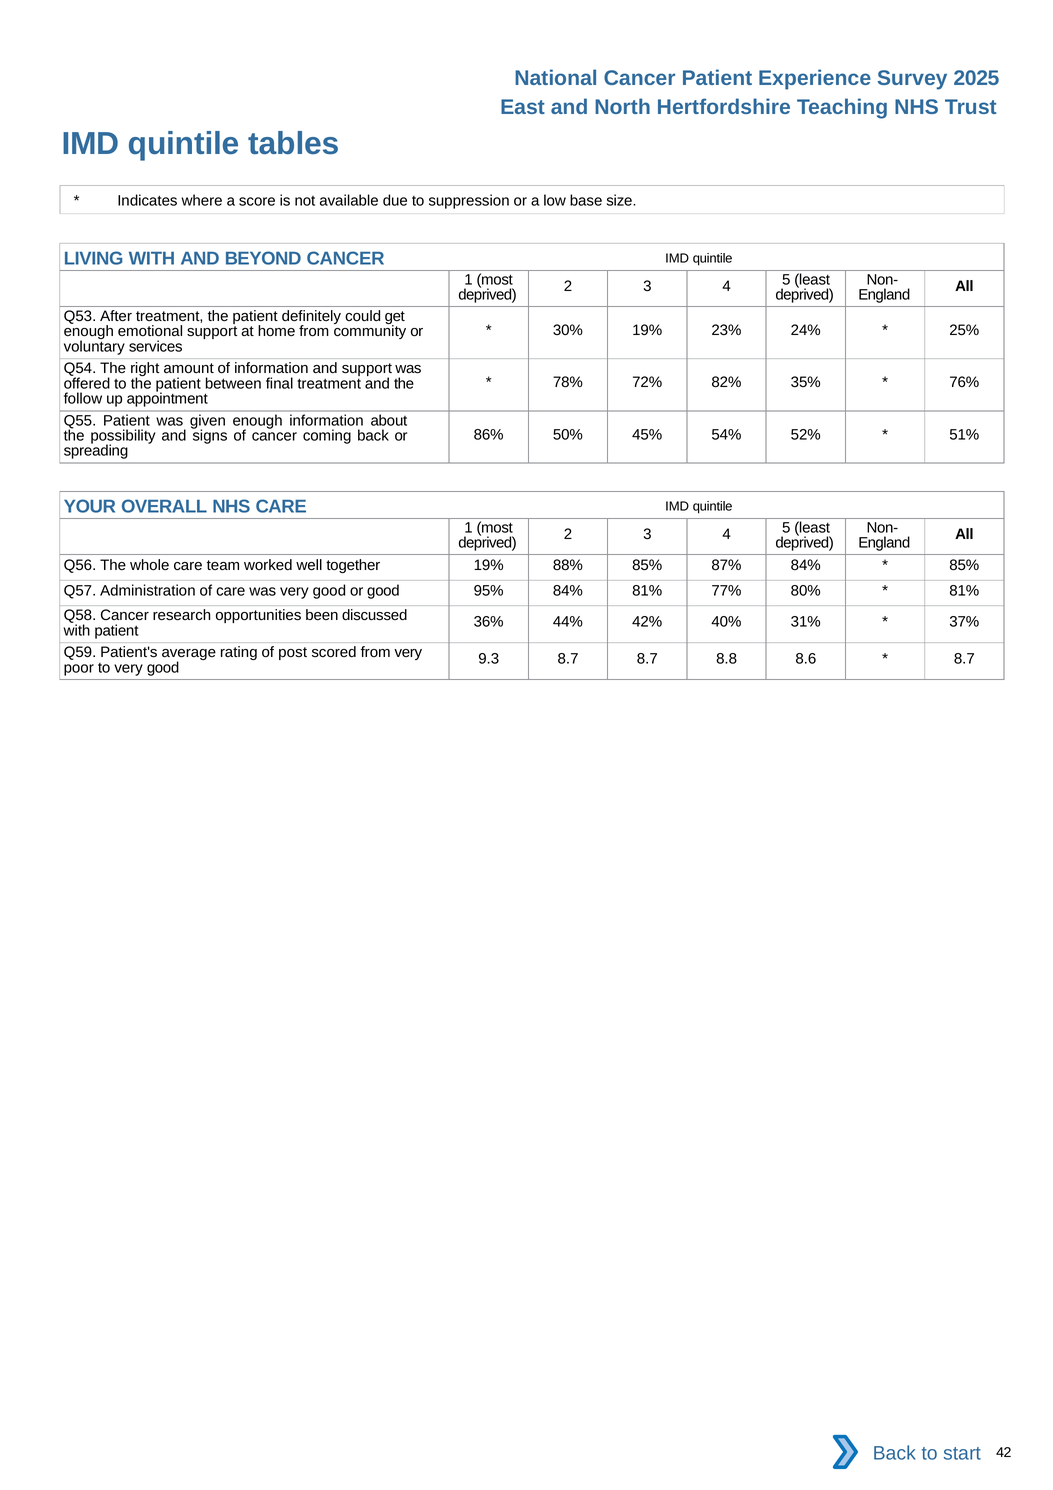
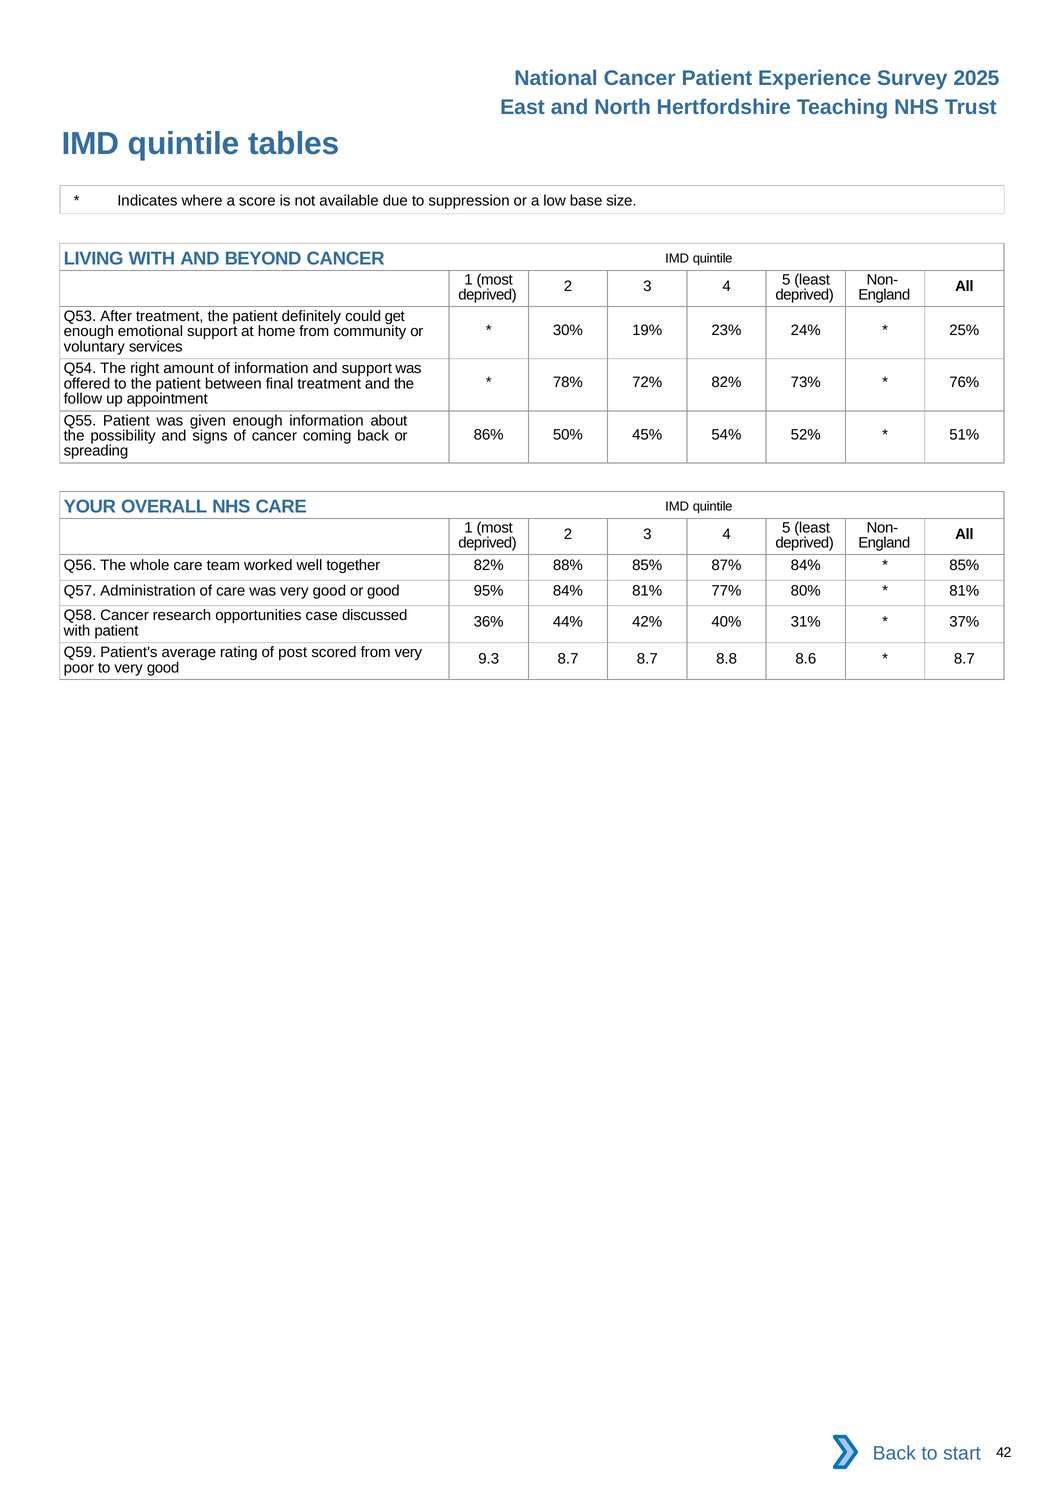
35%: 35% -> 73% (806, 382)
together 19%: 19% -> 82% (489, 565)
been: been -> case (322, 616)
